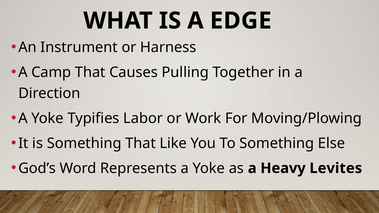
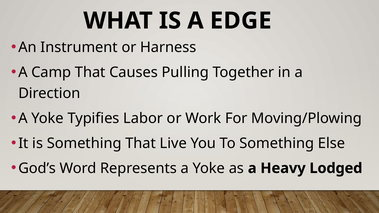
Like: Like -> Live (173, 143)
Levites: Levites -> Lodged (336, 168)
